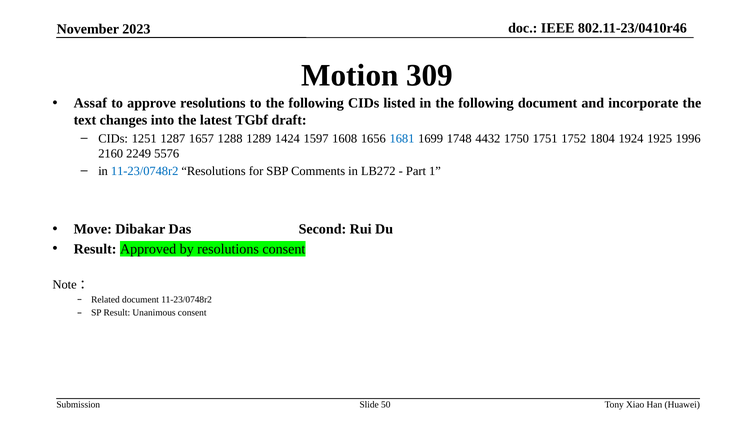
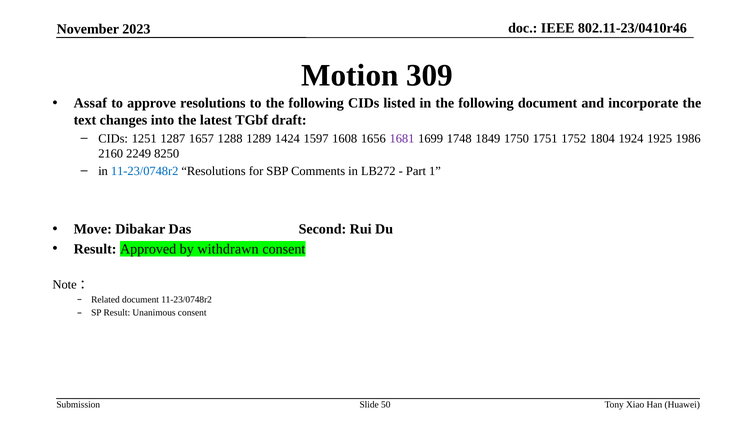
1681 colour: blue -> purple (402, 138)
4432: 4432 -> 1849 (488, 138)
1996: 1996 -> 1986 (688, 138)
5576: 5576 -> 8250 (167, 153)
by resolutions: resolutions -> withdrawn (228, 249)
